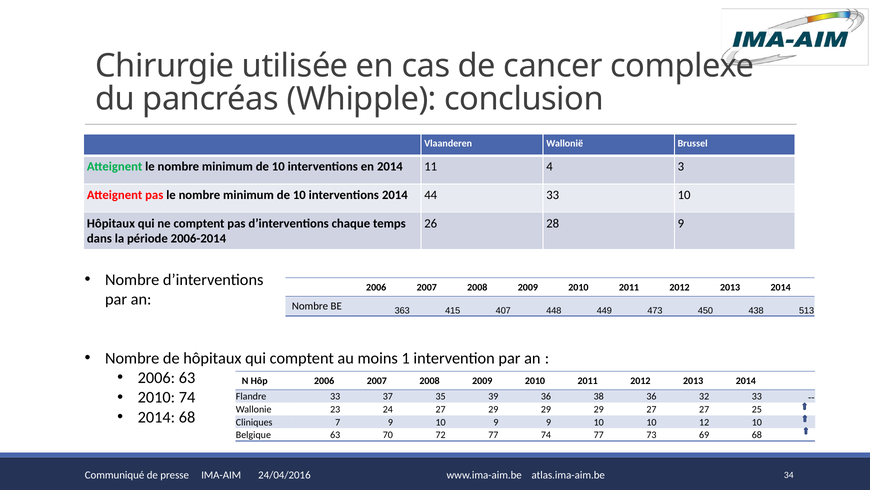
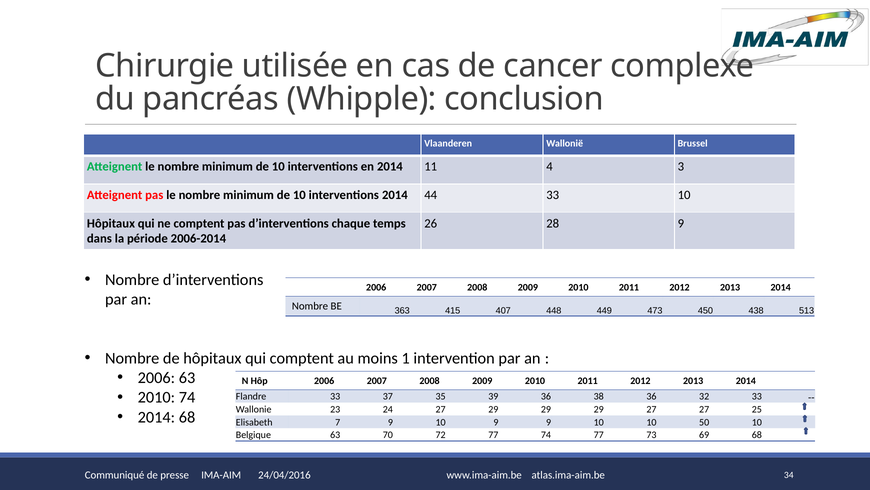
Cliniques: Cliniques -> Elisabeth (254, 422)
12: 12 -> 50 (704, 422)
